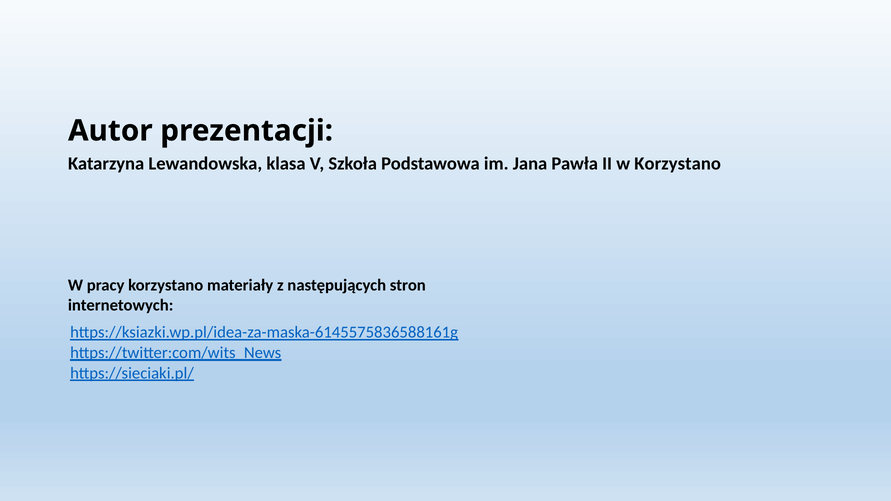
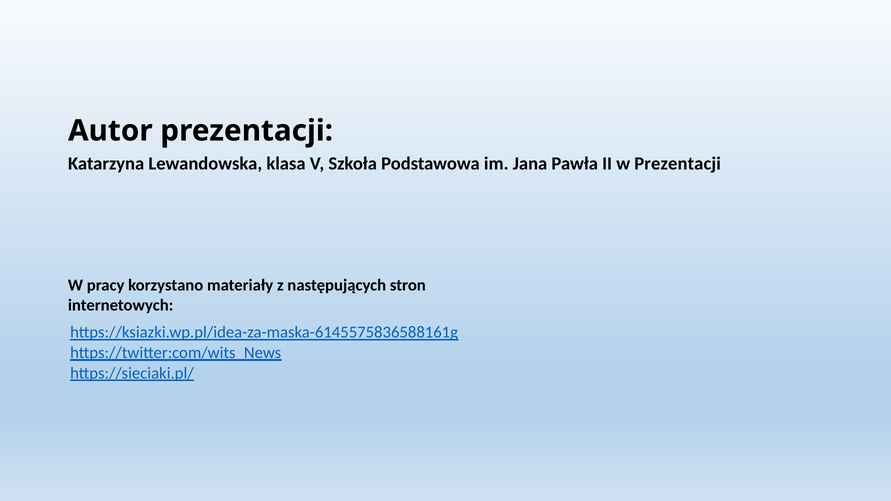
w Korzystano: Korzystano -> Prezentacji (678, 164)
